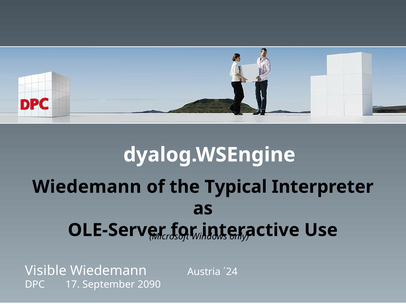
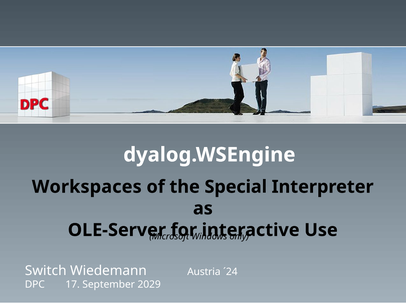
Wiedemann: Wiedemann -> Workspaces (87, 187)
Typical: Typical -> Special (236, 187)
Visible: Visible -> Switch (46, 271)
2090: 2090 -> 2029 (149, 285)
